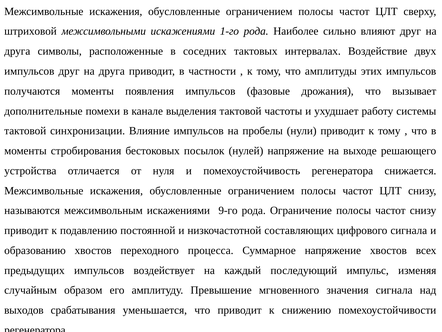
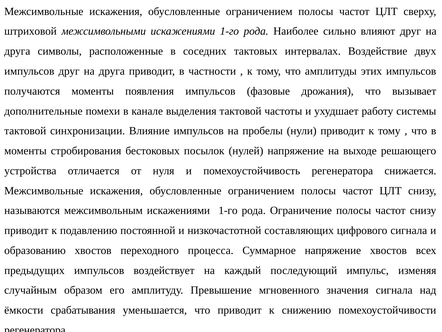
межсимвольным искажениями 9-го: 9-го -> 1-го (228, 210)
выходов: выходов -> ёмкости (24, 310)
